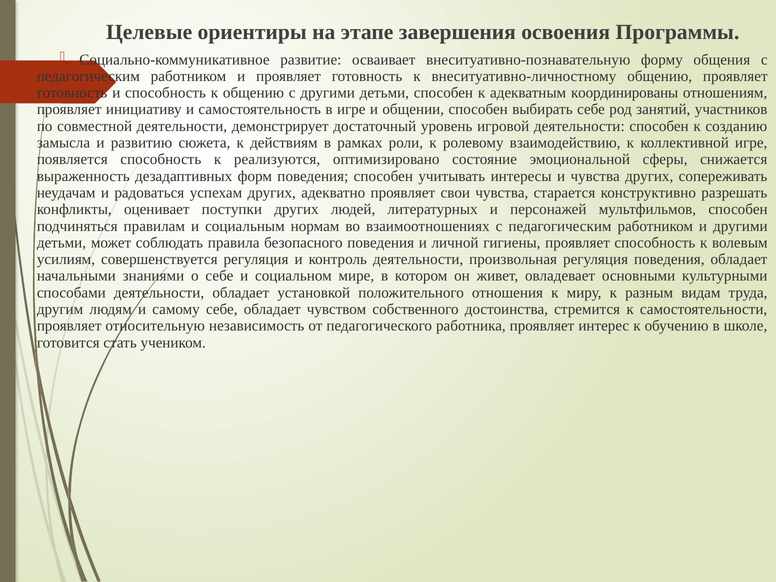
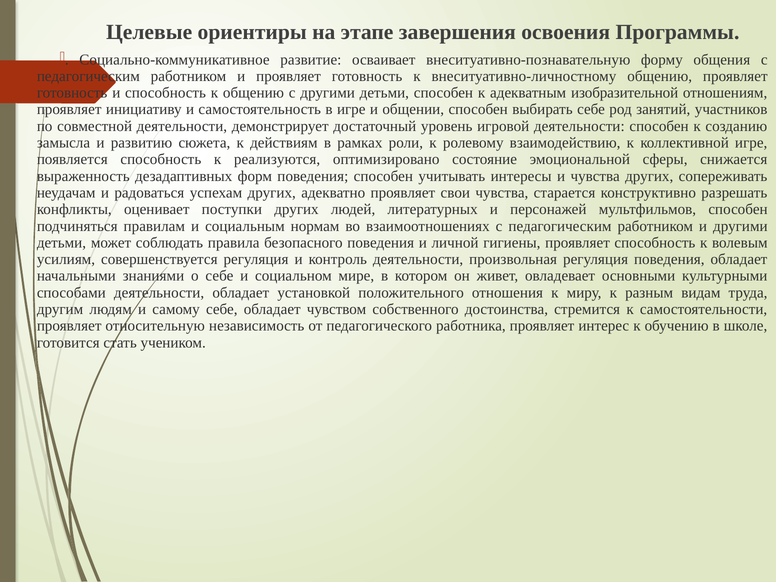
координированы: координированы -> изобразительной (625, 93)
